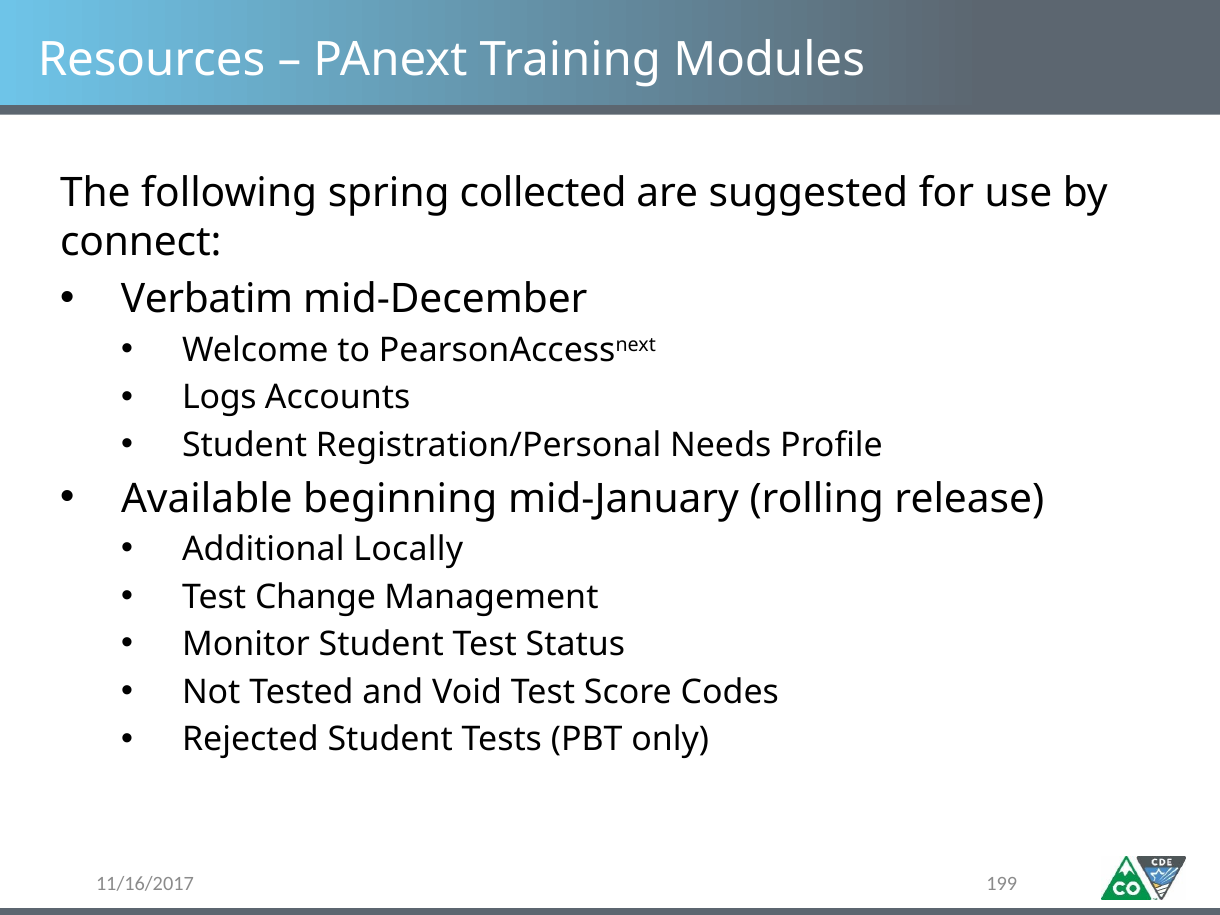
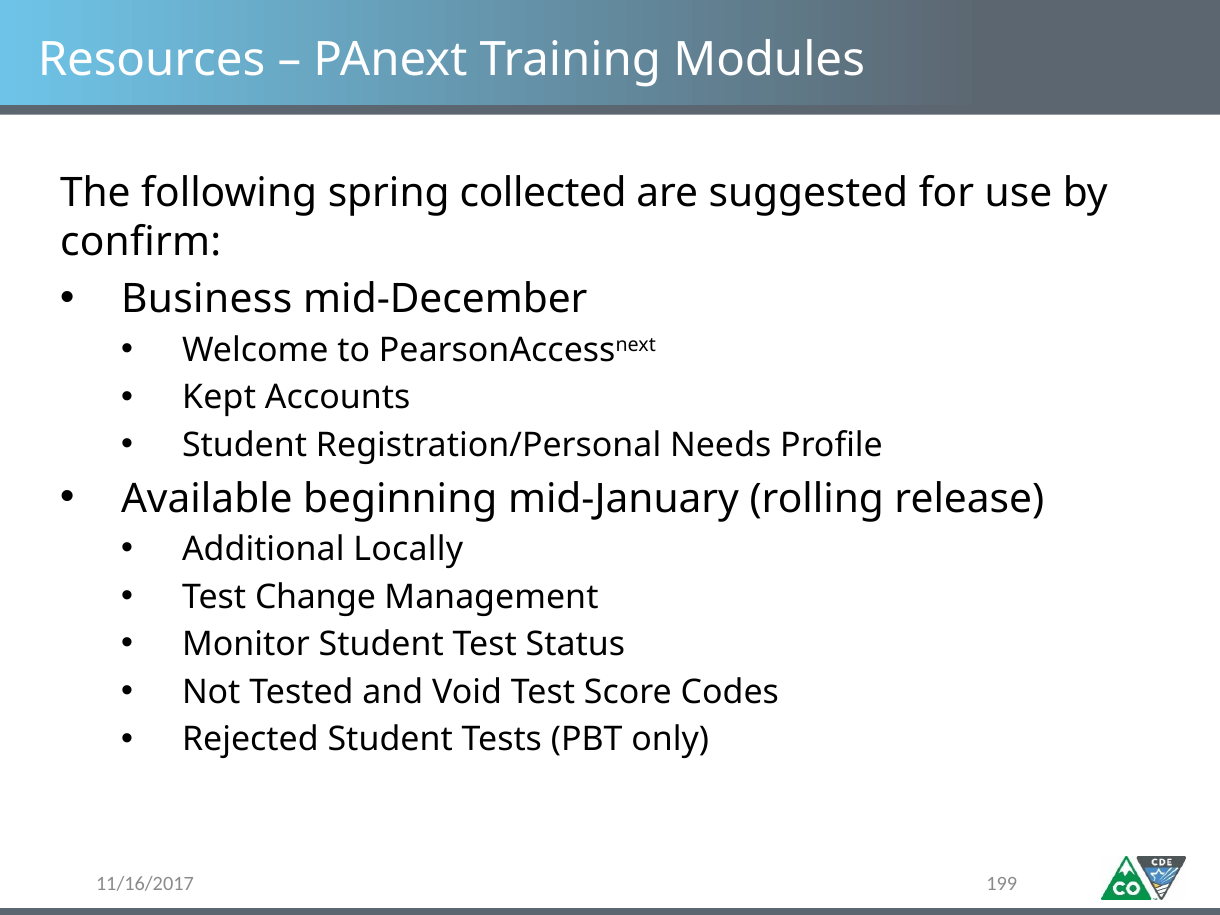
connect: connect -> confirm (141, 242)
Verbatim: Verbatim -> Business (207, 299)
Logs: Logs -> Kept (219, 398)
